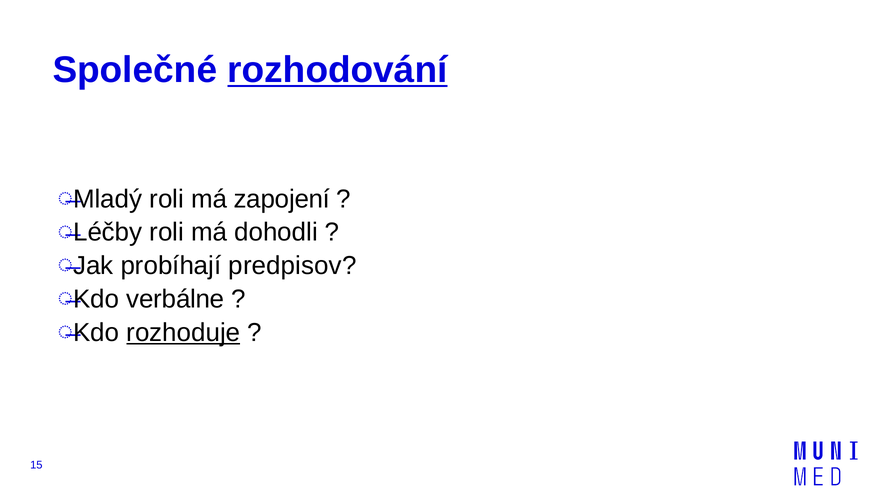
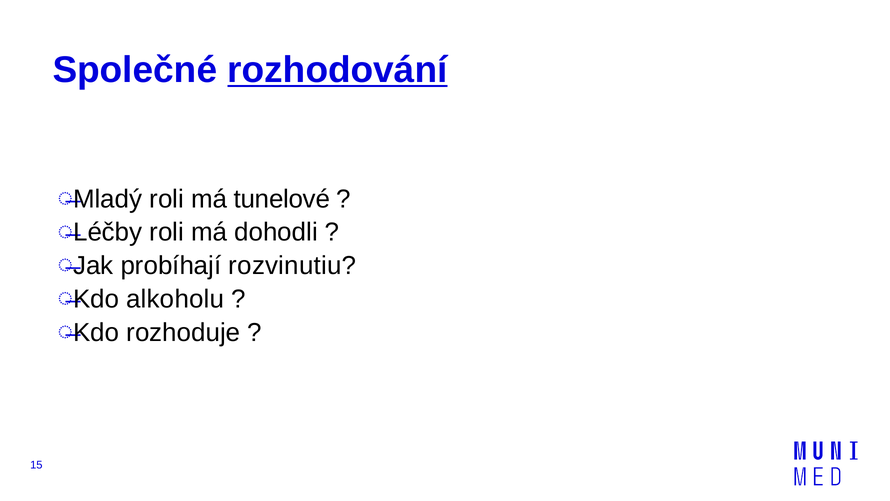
zapojení: zapojení -> tunelové (282, 199)
predpisov: predpisov -> rozvinutiu (292, 266)
verbálne: verbálne -> alkoholu (175, 299)
rozhoduje underline: present -> none (183, 332)
